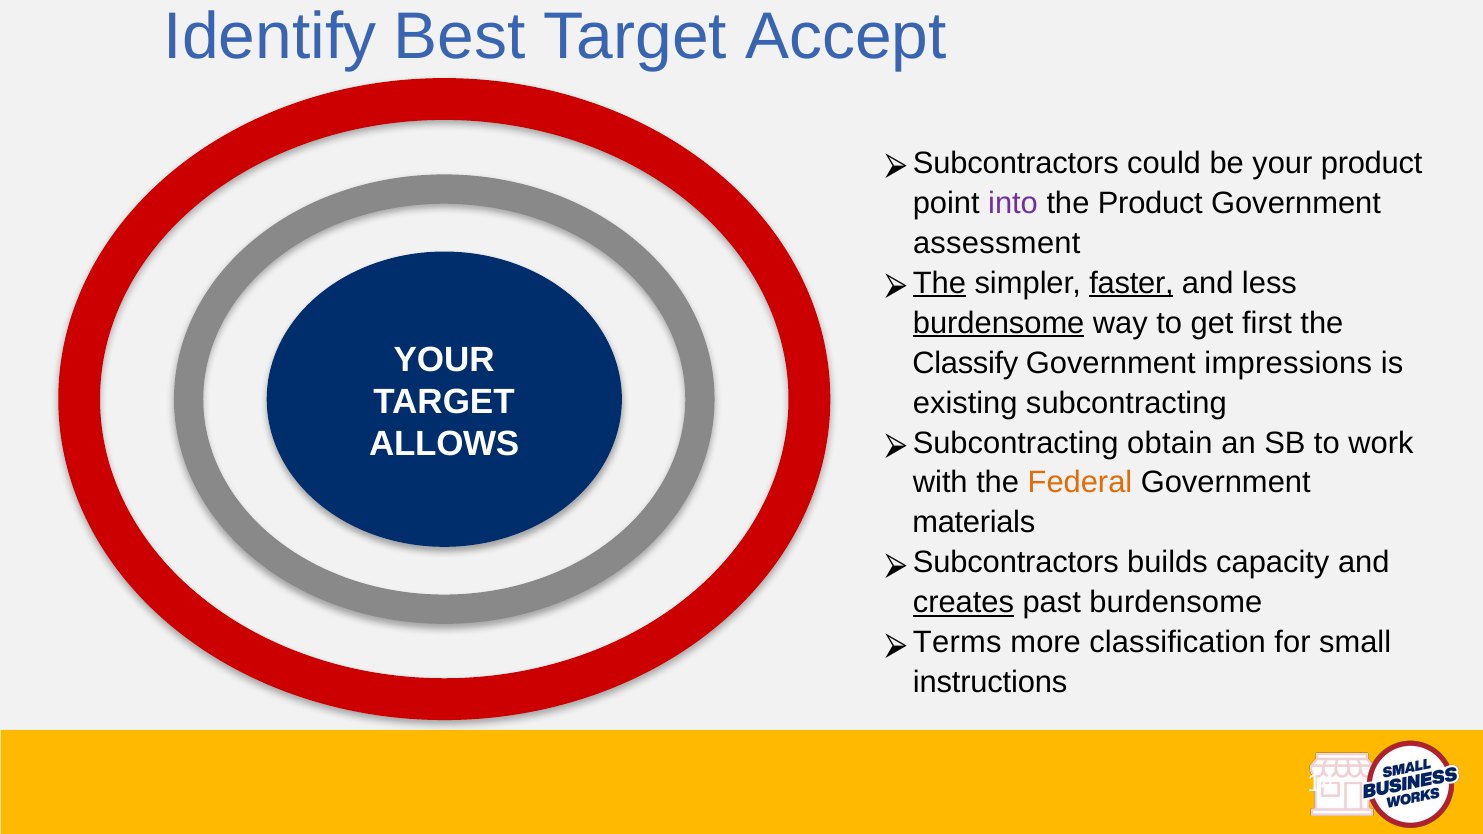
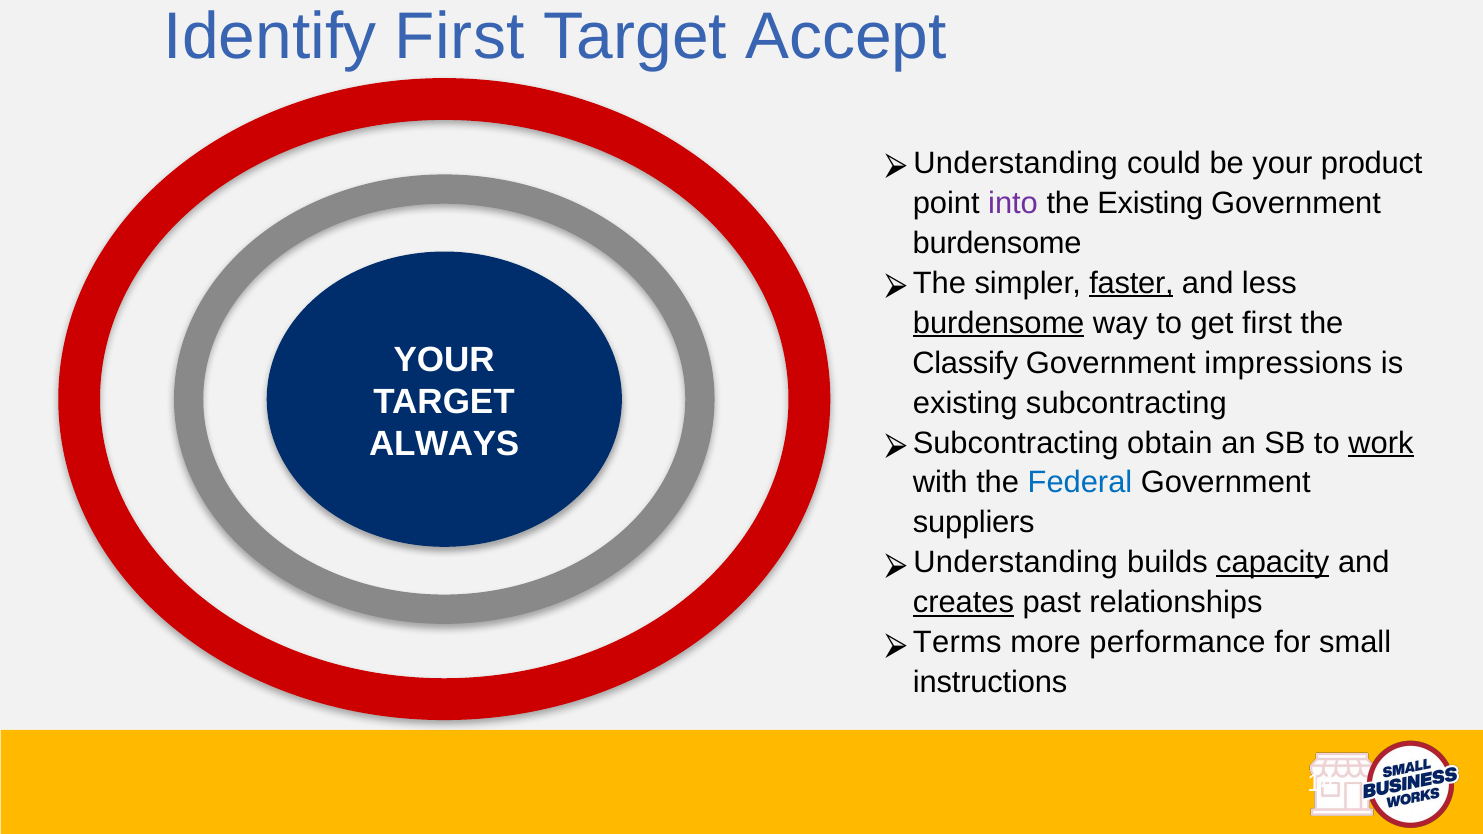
Identify Best: Best -> First (460, 37)
Subcontractors: Subcontractors -> Understanding (1016, 163)
the Product: Product -> Existing (1150, 203)
assessment: assessment -> burdensome (997, 243)
The underline: present -> none (939, 283)
ALLOWS: ALLOWS -> ALWAYS (444, 444)
work underline: none -> present (1381, 443)
Federal colour: orange -> blue (1080, 483)
materials: materials -> suppliers (974, 523)
Subcontractors: Subcontractors -> Understanding (1016, 563)
capacity underline: none -> present (1273, 563)
past burdensome: burdensome -> relationships (1176, 603)
classification: classification -> performance (1178, 643)
